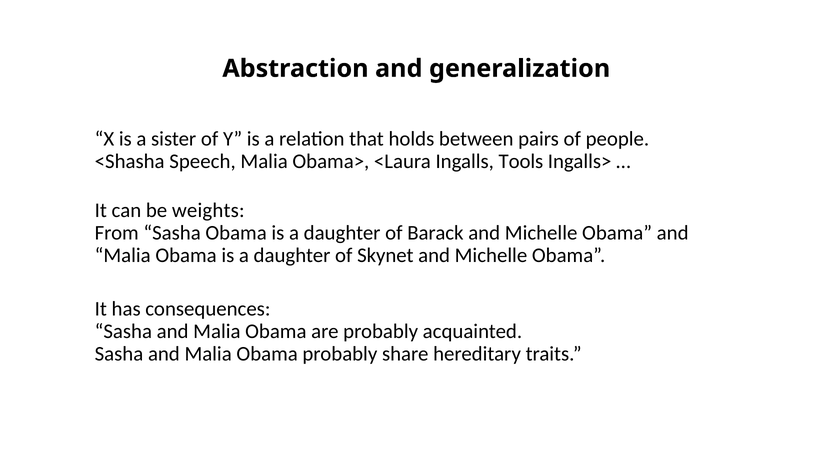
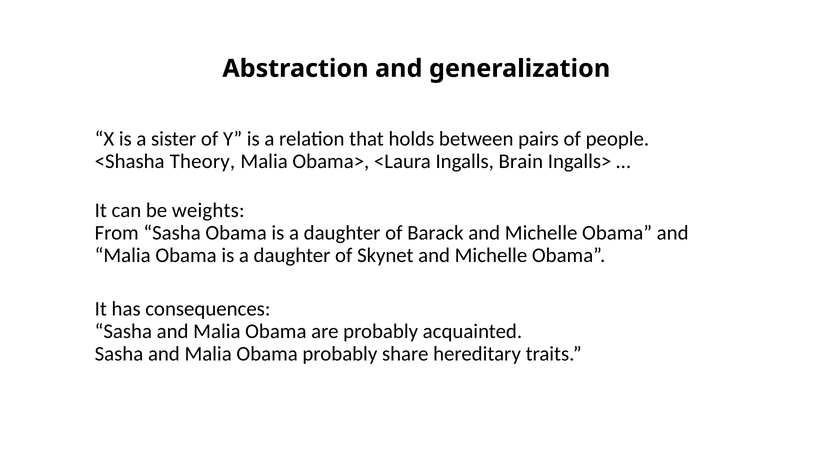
Speech: Speech -> Theory (202, 161)
Tools: Tools -> Brain (521, 161)
